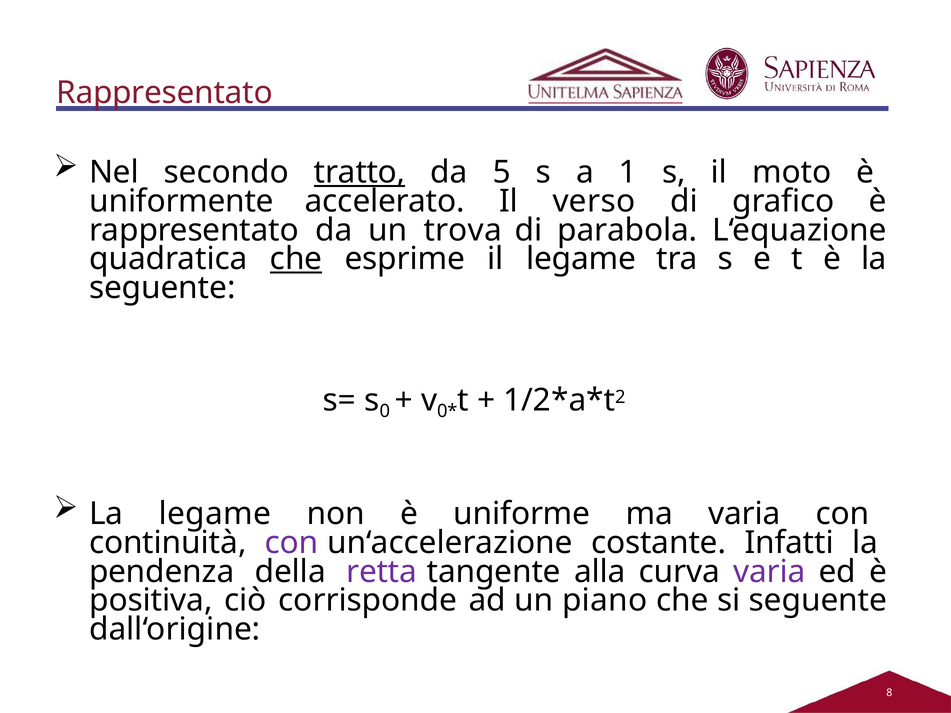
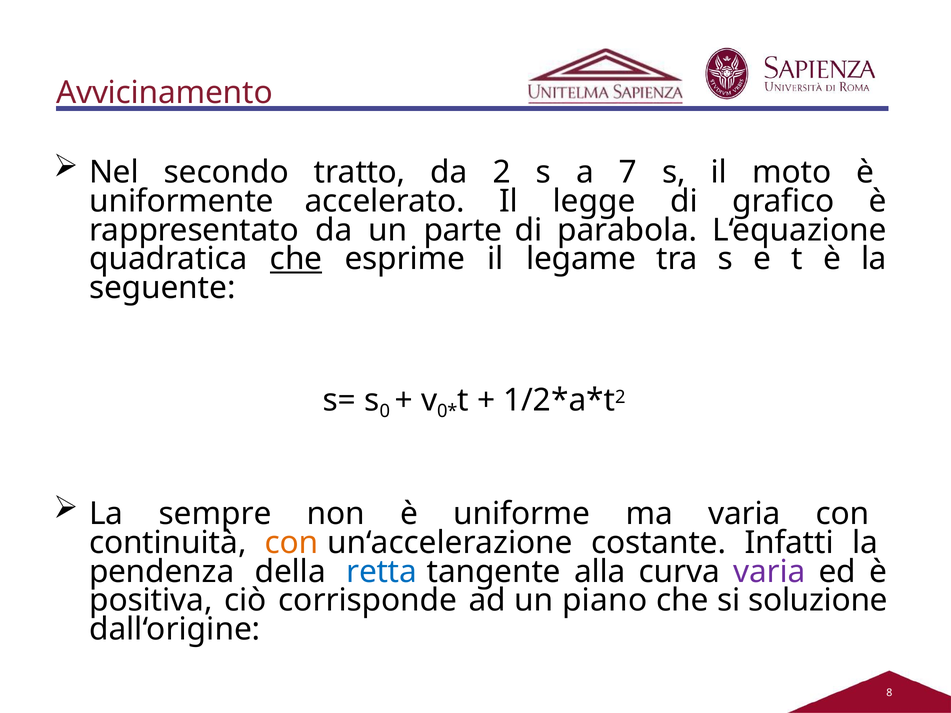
Rappresentato: Rappresentato -> Avvicinamento (164, 93)
tratto underline: present -> none (360, 172)
5: 5 -> 2 (502, 172)
1: 1 -> 7 (628, 172)
verso: verso -> legge (594, 201)
trova: trova -> parte (463, 230)
La legame: legame -> sempre (215, 514)
con colour: purple -> orange (292, 543)
retta colour: purple -> blue (382, 572)
si seguente: seguente -> soluzione (818, 601)
